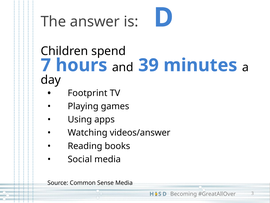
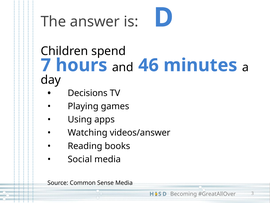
39: 39 -> 46 (149, 65)
Footprint: Footprint -> Decisions (88, 93)
